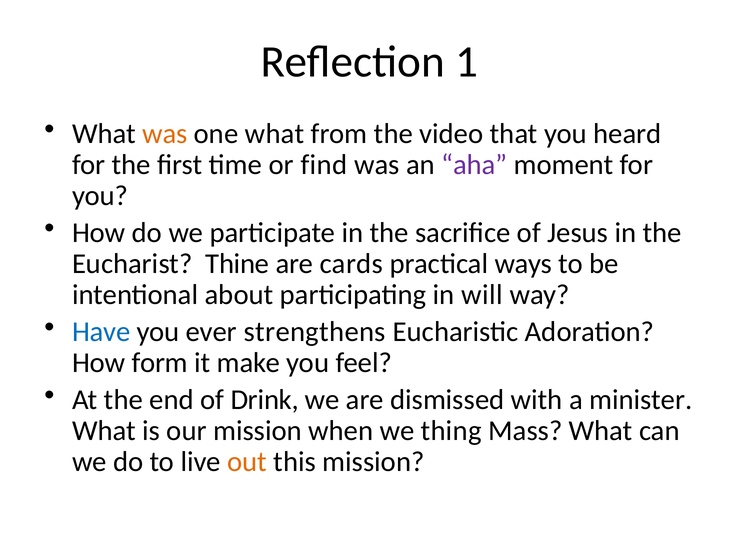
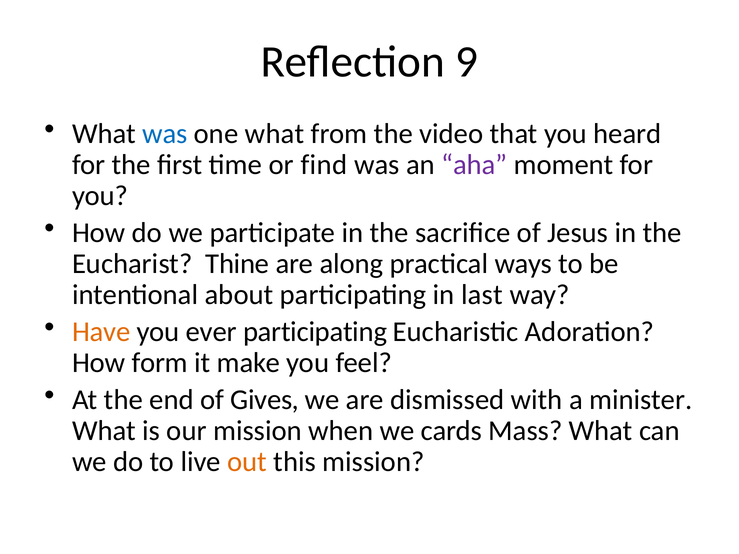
1: 1 -> 9 (466, 62)
was colour: orange -> blue (165, 134)
cards: cards -> along (351, 264)
will: will -> last (482, 295)
Have colour: blue -> orange (101, 332)
ever strengthens: strengthens -> participating (315, 332)
Drink: Drink -> Gives (265, 400)
thing: thing -> cards (451, 431)
